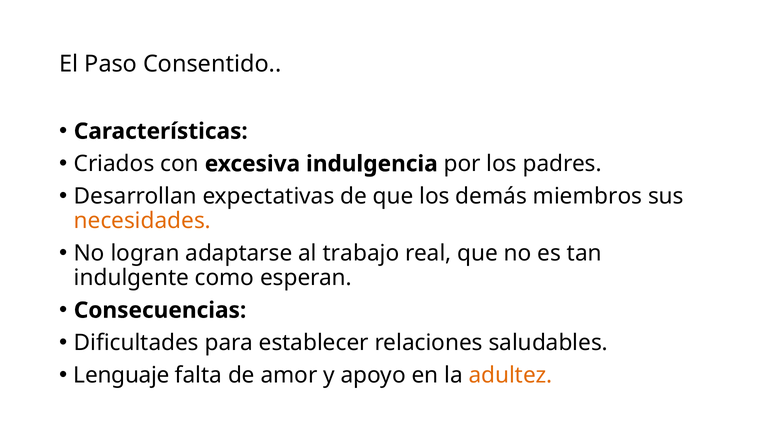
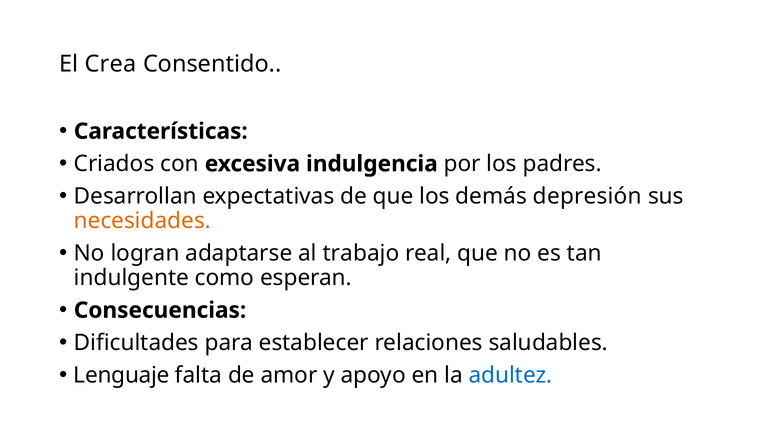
Paso: Paso -> Crea (111, 64)
miembros: miembros -> depresión (587, 196)
adultez colour: orange -> blue (511, 375)
